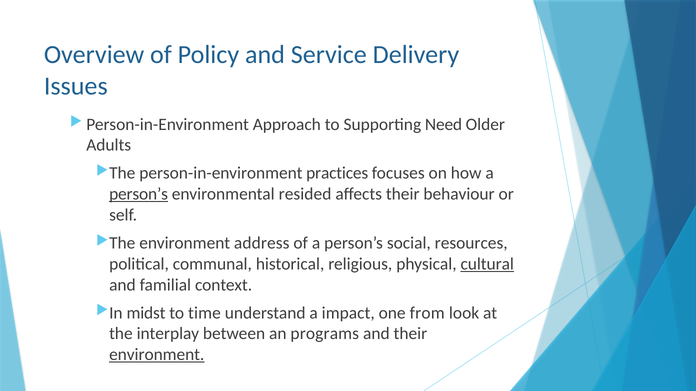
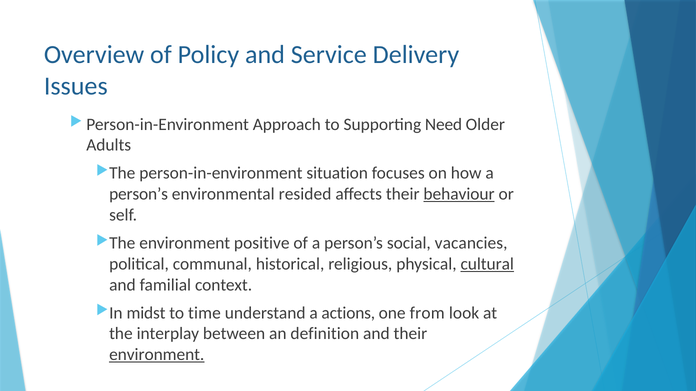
practices: practices -> situation (337, 173)
person’s underline: present -> none (139, 194)
behaviour underline: none -> present (459, 194)
address: address -> positive (262, 243)
resources: resources -> vacancies (471, 243)
impact: impact -> actions (348, 313)
programs: programs -> definition (325, 334)
